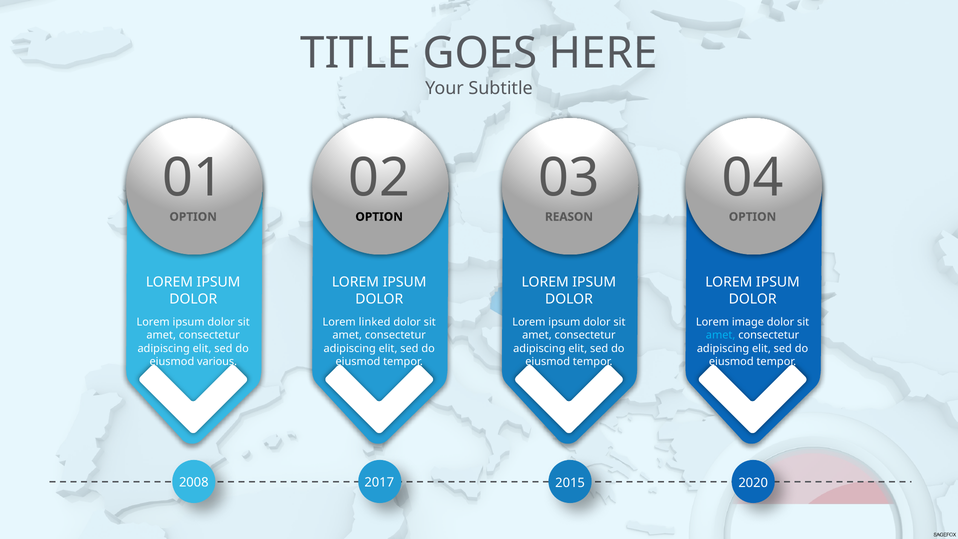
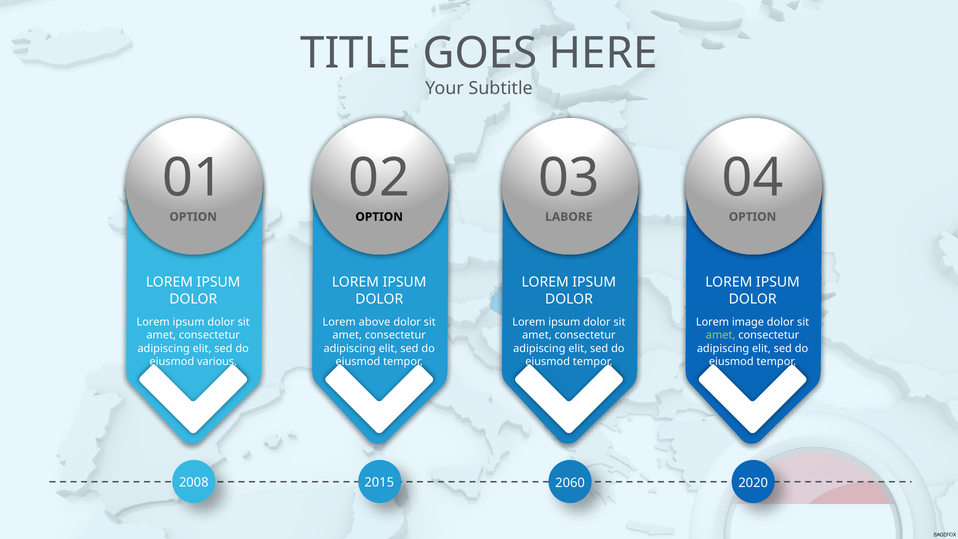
REASON: REASON -> LABORE (569, 217)
linked: linked -> above (375, 322)
amet colour: light blue -> light green (721, 335)
2017: 2017 -> 2015 (379, 482)
2015: 2015 -> 2060 (570, 483)
